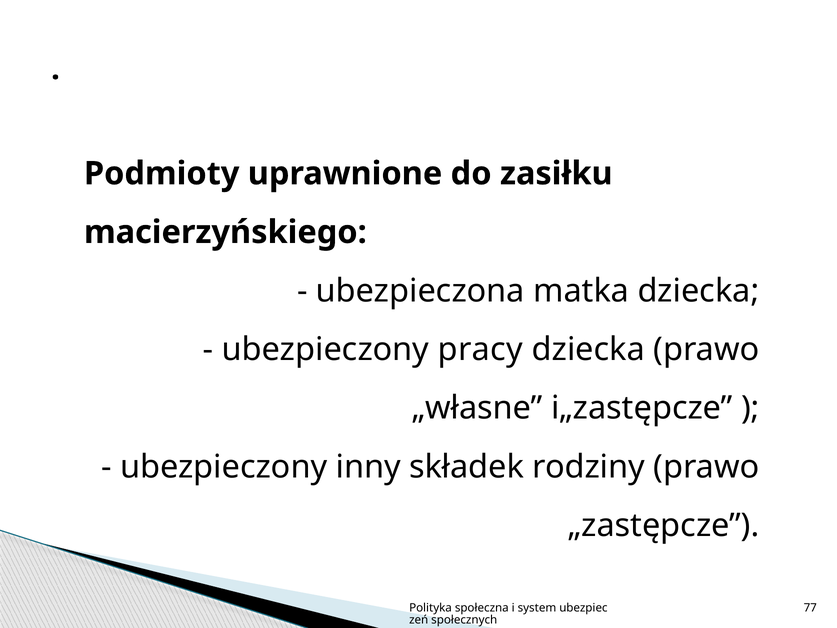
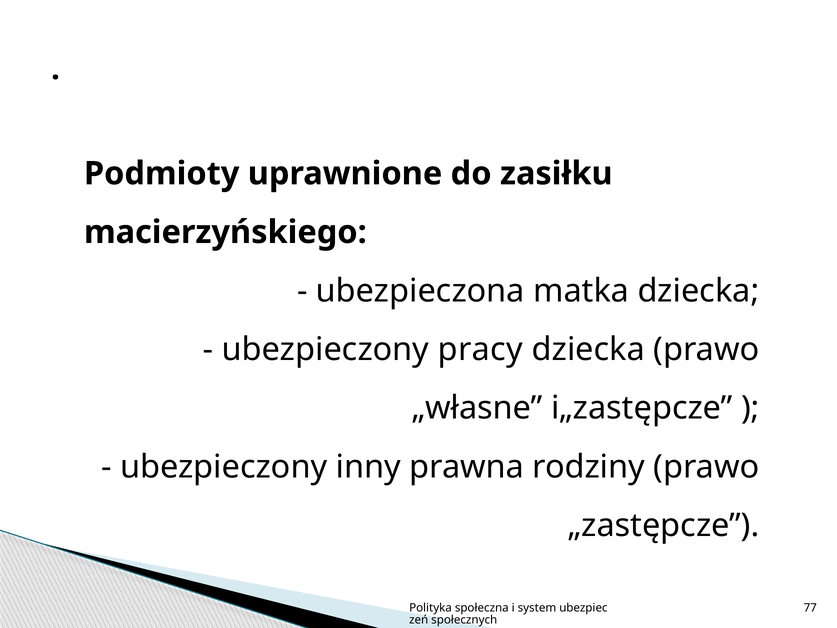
składek: składek -> prawna (467, 467)
